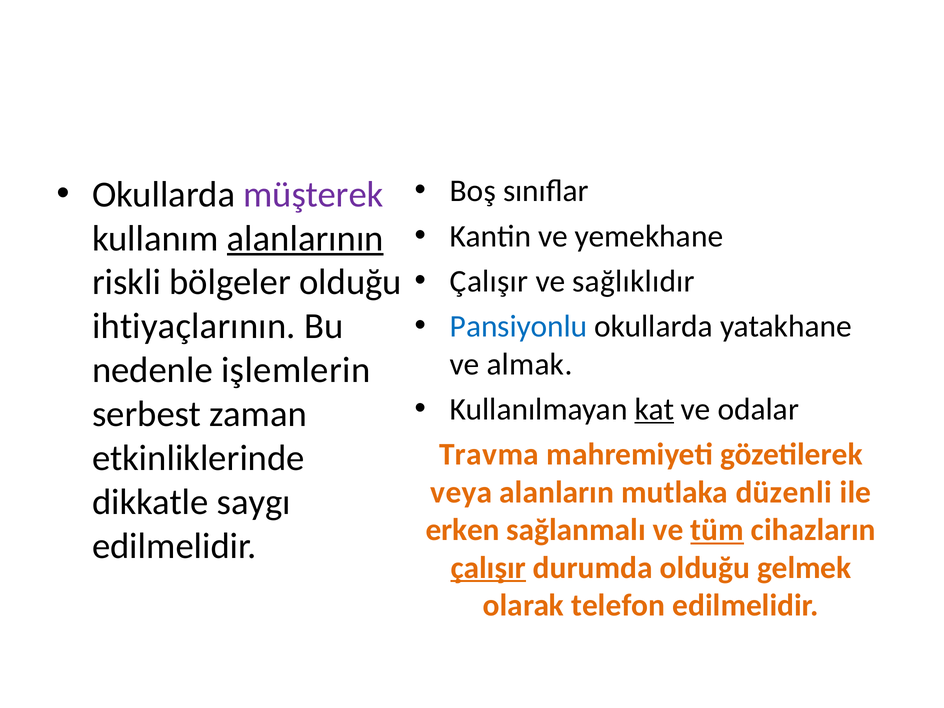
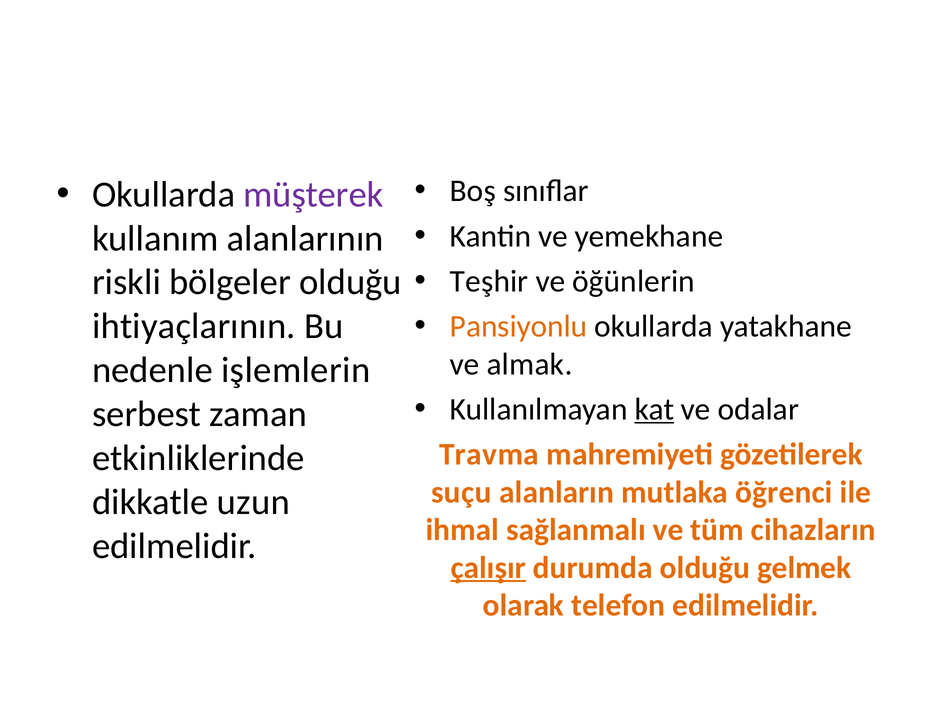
alanlarının underline: present -> none (305, 238)
Çalışır: Çalışır -> Teşhir (489, 281)
sağlıklıdır: sağlıklıdır -> öğünlerin (634, 281)
Pansiyonlu colour: blue -> orange (519, 326)
veya: veya -> suçu (461, 492)
düzenli: düzenli -> öğrenci (784, 492)
saygı: saygı -> uzun (253, 502)
erken: erken -> ihmal (462, 530)
tüm underline: present -> none (717, 530)
